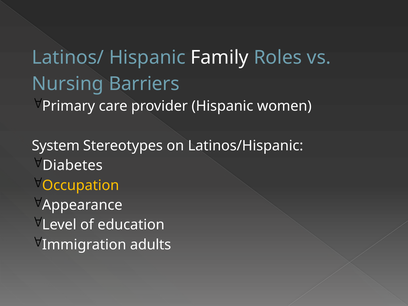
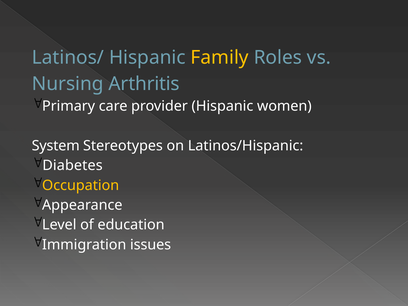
Family colour: white -> yellow (220, 57)
Barriers: Barriers -> Arthritis (144, 84)
adults: adults -> issues (151, 245)
